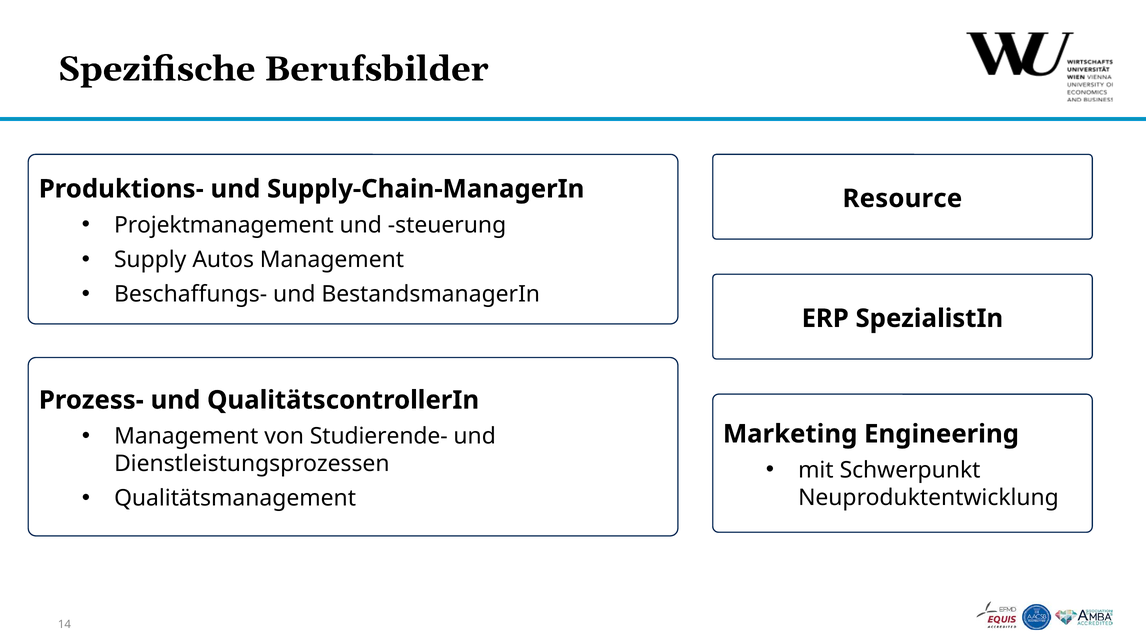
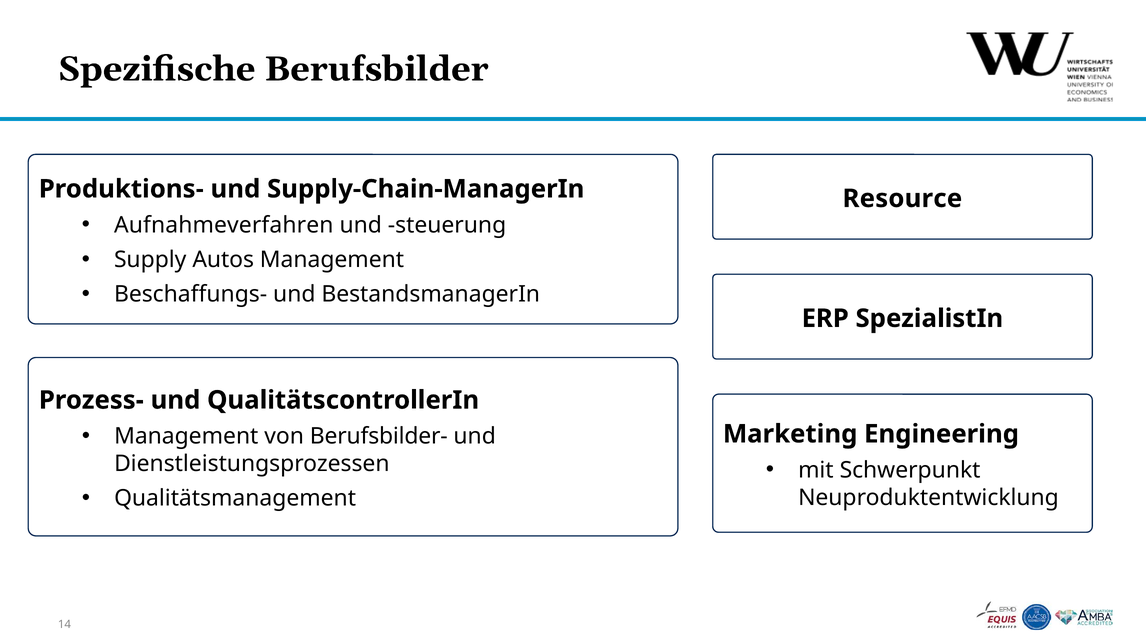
Projektmanagement: Projektmanagement -> Aufnahmeverfahren (224, 225)
Studierende-: Studierende- -> Berufsbilder- (379, 437)
